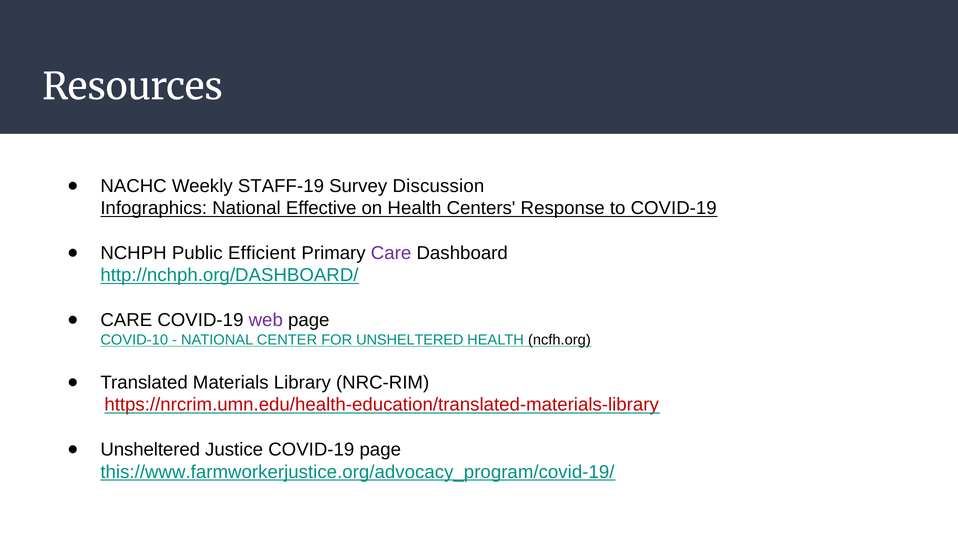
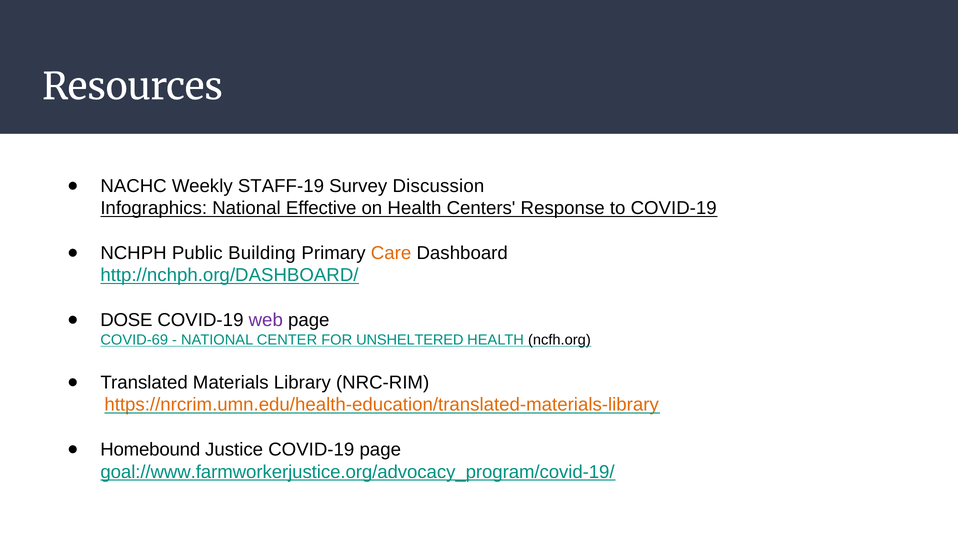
Efficient: Efficient -> Building (262, 253)
Care colour: purple -> orange (391, 253)
CARE: CARE -> DOSE (126, 320)
COVID-10: COVID-10 -> COVID-69 (134, 340)
https://nrcrim.umn.edu/health-education/translated-materials-library colour: red -> orange (382, 405)
Unsheltered: Unsheltered -> Homebound (150, 449)
this://www.farmworkerjustice.org/advocacy_program/covid-19/: this://www.farmworkerjustice.org/advocacy_program/covid-19/ -> goal://www.farmworkerjustice.org/advocacy_program/covid-19/ (357, 472)
